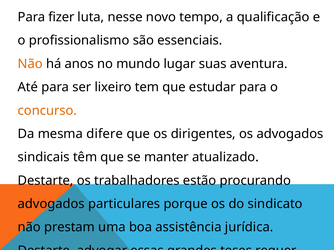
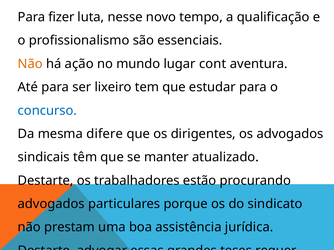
anos: anos -> ação (79, 64)
suas: suas -> cont (213, 64)
concurso colour: orange -> blue (47, 111)
